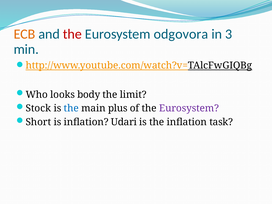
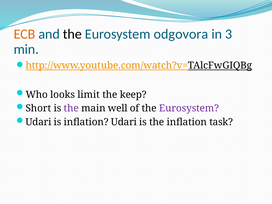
the colour: red -> black (72, 34)
body: body -> limit (89, 95)
limit: limit -> keep (133, 95)
Stock: Stock -> Short (38, 108)
the colour: blue -> purple (71, 108)
plus: plus -> well (118, 108)
Short: Short -> Udari (38, 122)
